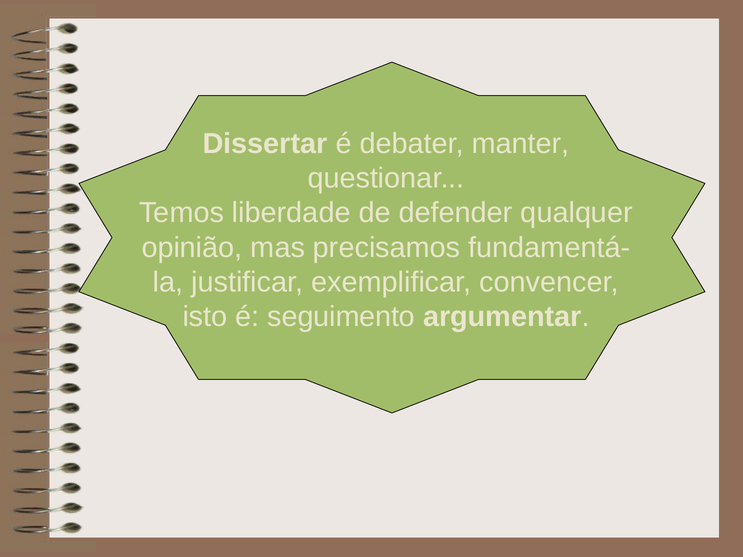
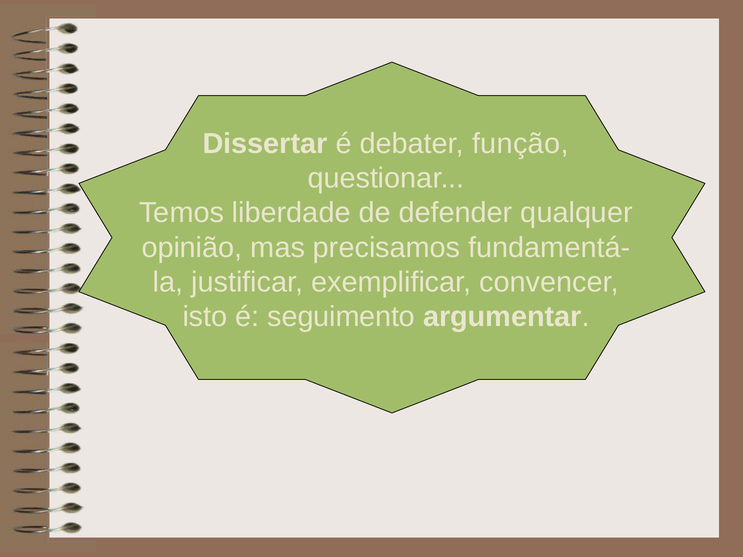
manter: manter -> função (520, 144)
